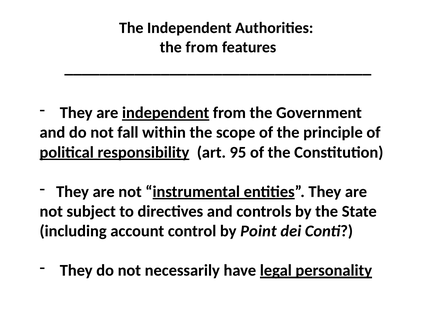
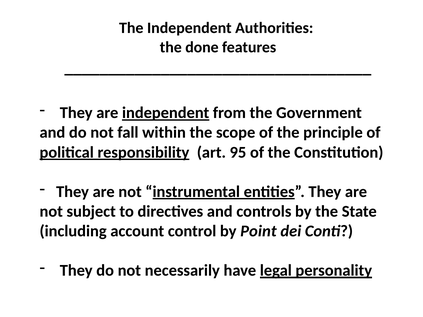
the from: from -> done (202, 47)
